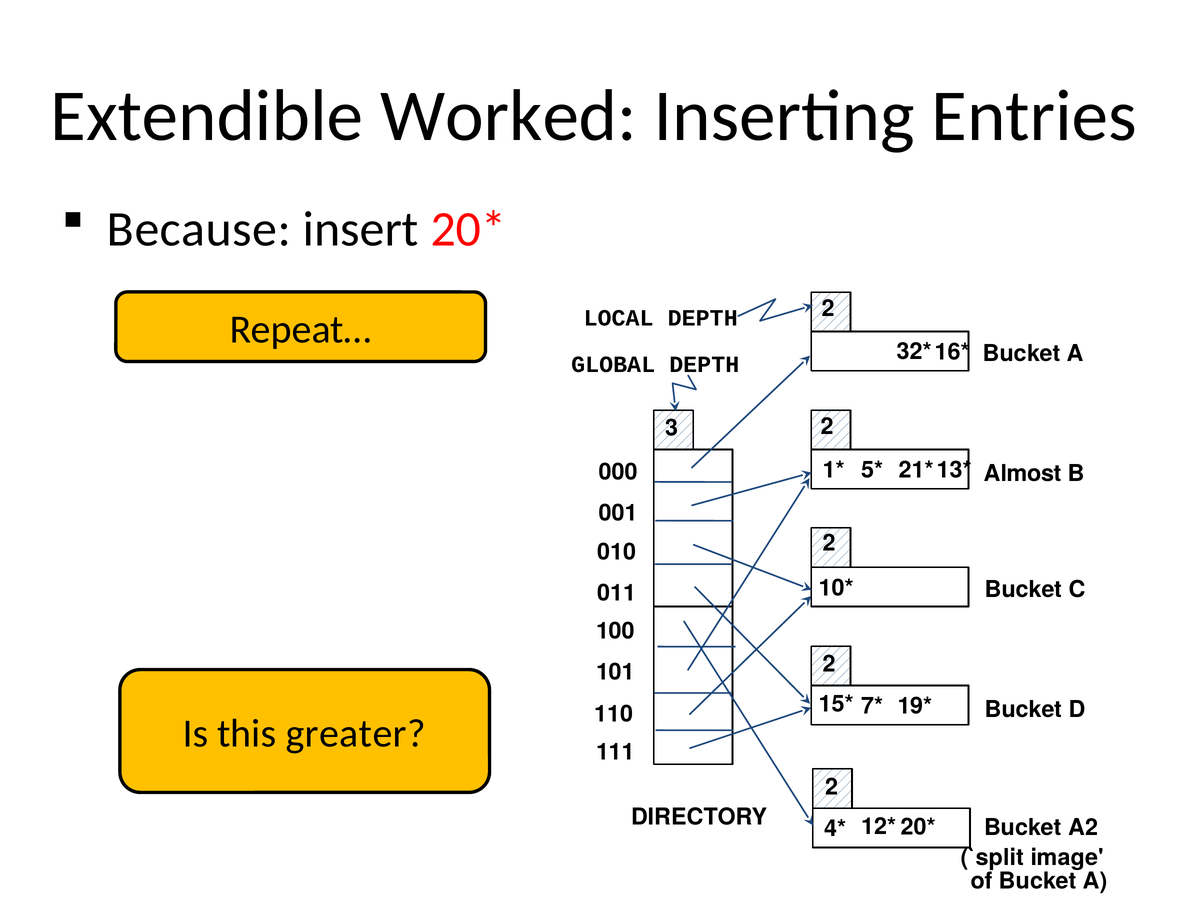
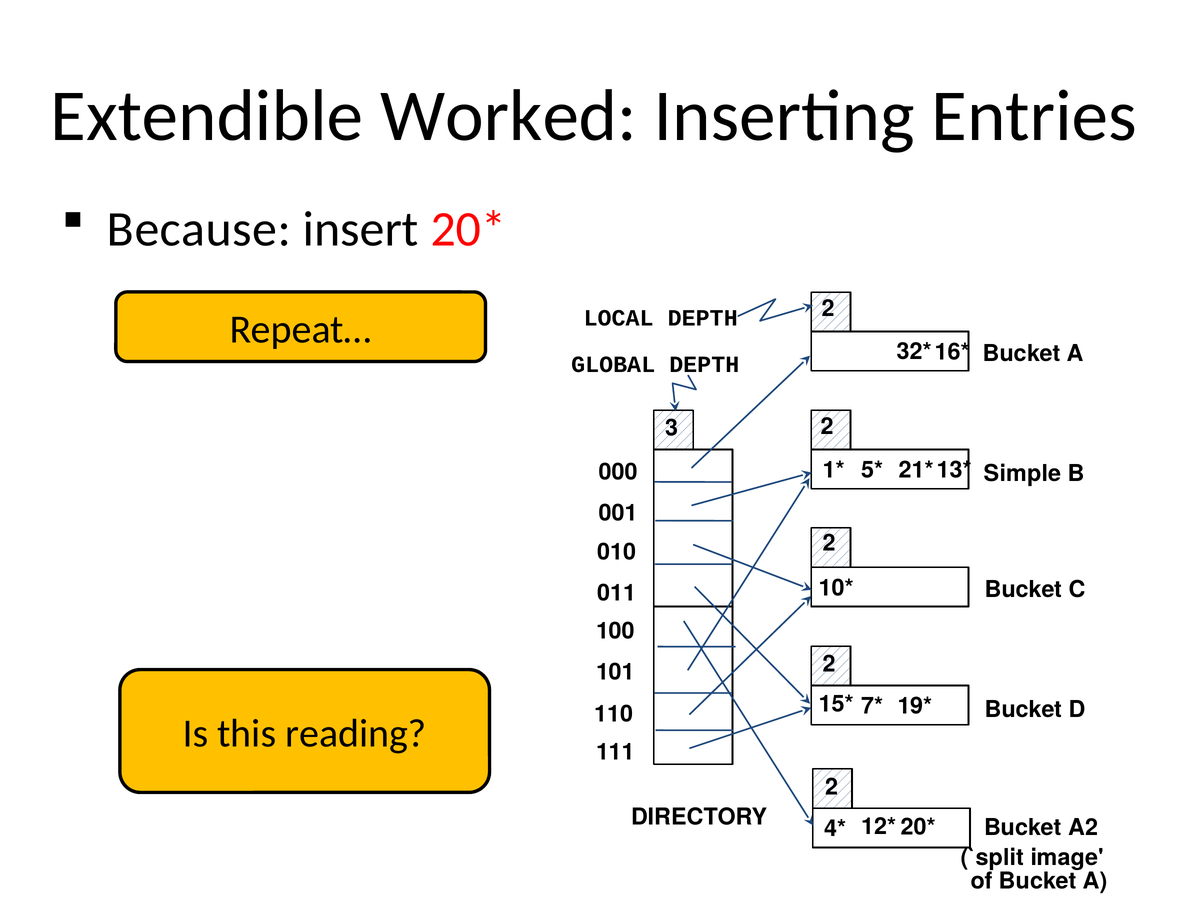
Almost: Almost -> Simple (1023, 474)
greater: greater -> reading (356, 734)
